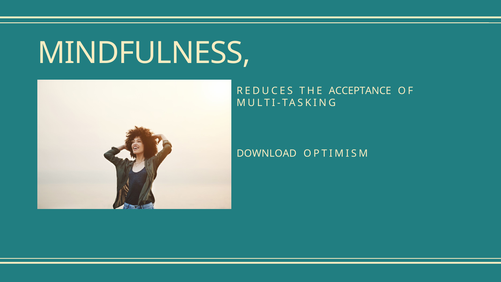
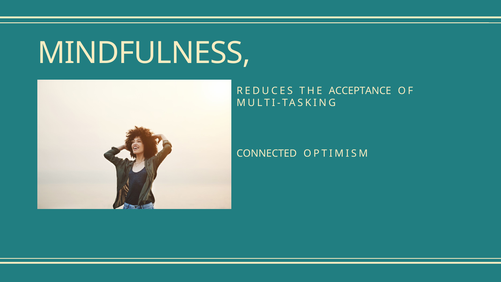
DOWNLOAD: DOWNLOAD -> CONNECTED (267, 153)
